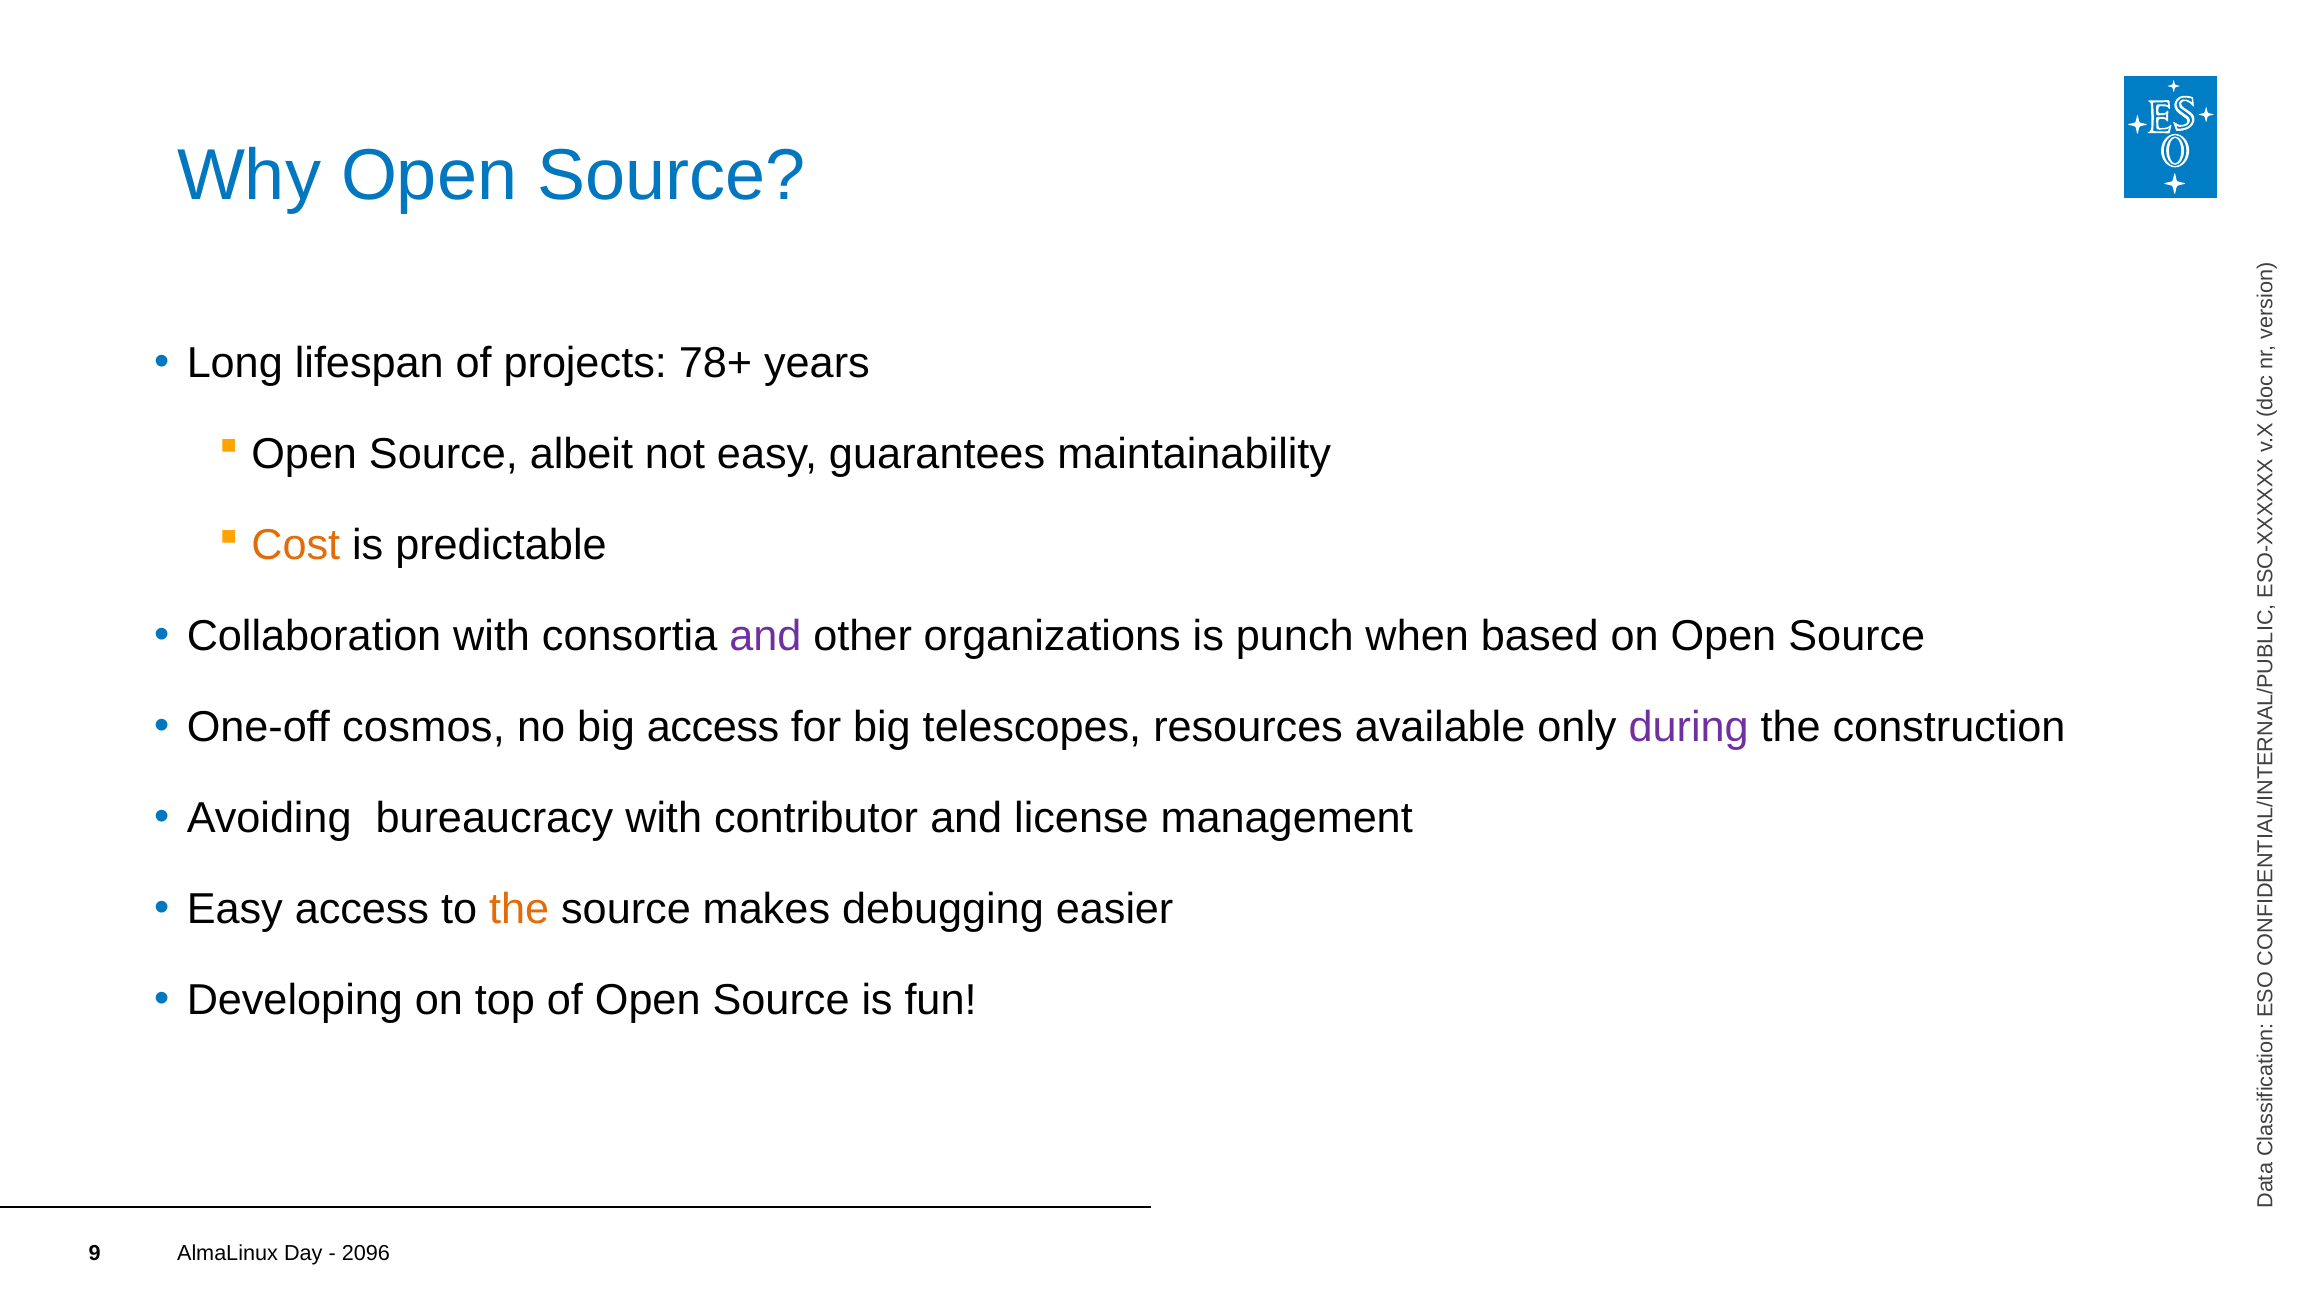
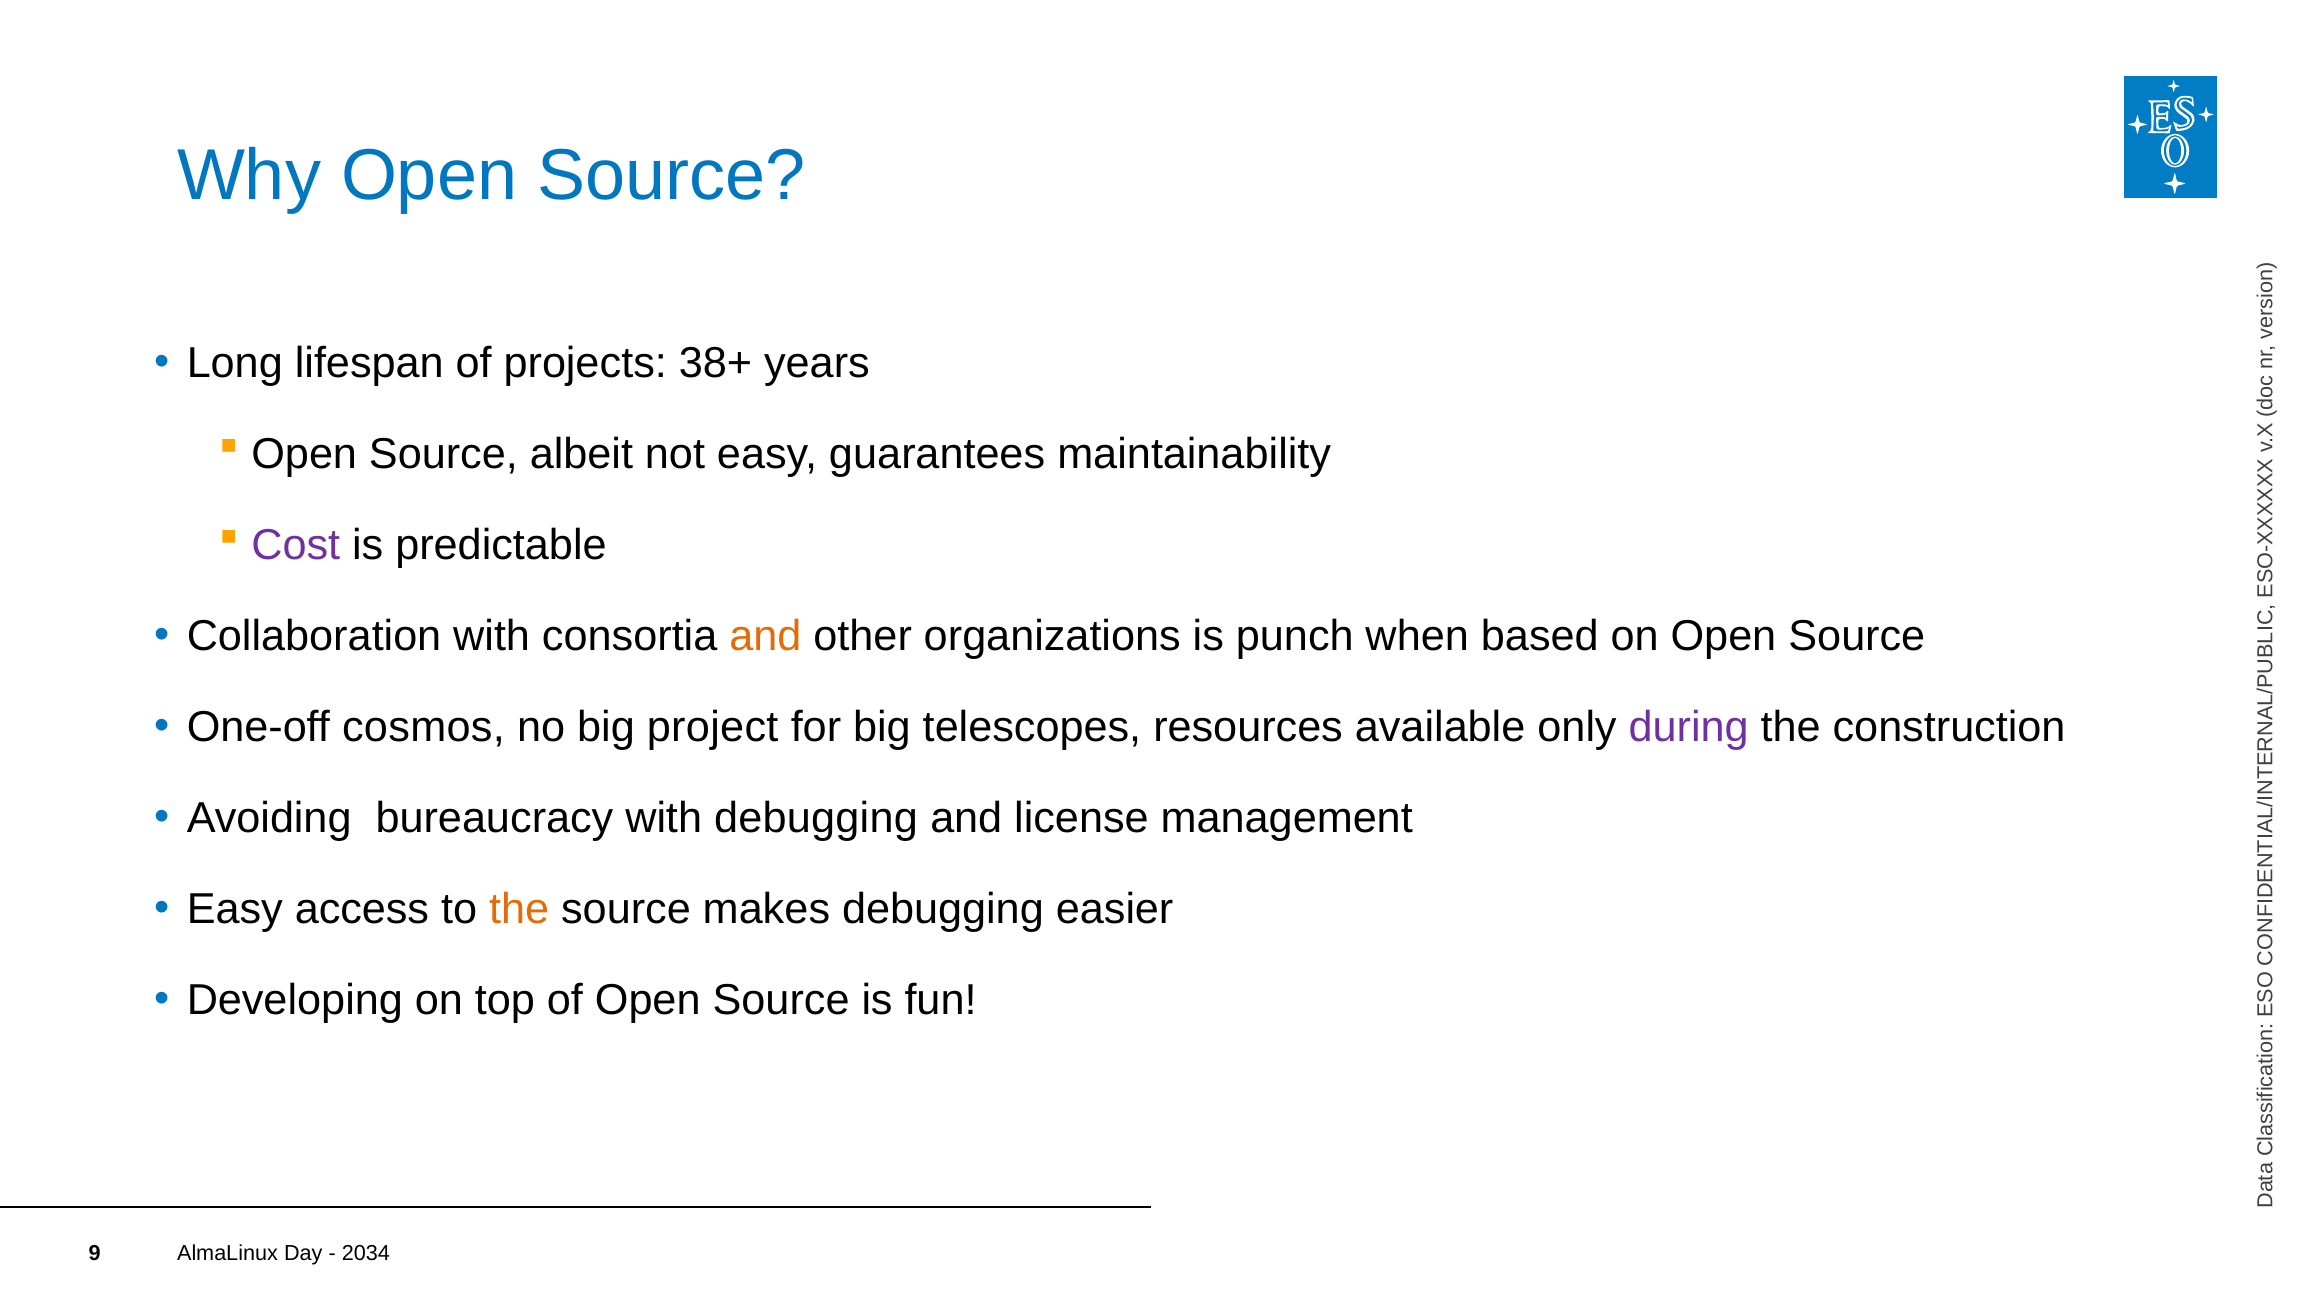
78+: 78+ -> 38+ (715, 363)
Cost colour: orange -> purple (296, 545)
and colour: purple -> orange (765, 636)
big access: access -> project (713, 727)
with contributor: contributor -> debugging (816, 818)
2096: 2096 -> 2034 (366, 1254)
